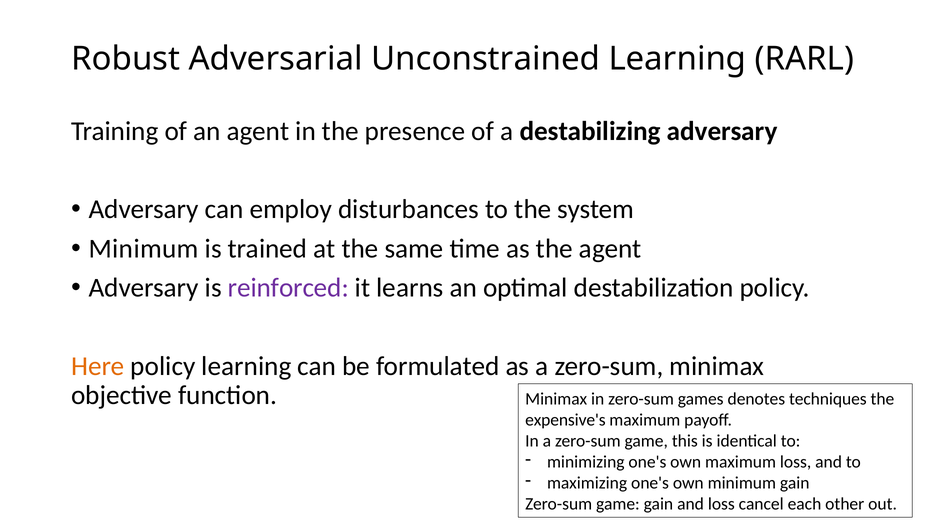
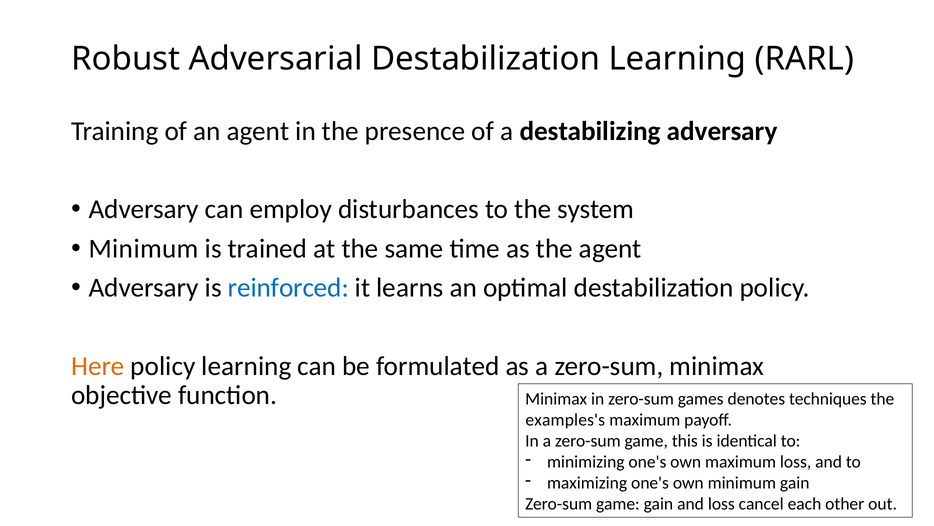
Adversarial Unconstrained: Unconstrained -> Destabilization (486, 59)
reinforced colour: purple -> blue (288, 287)
expensive's: expensive's -> examples's (565, 420)
